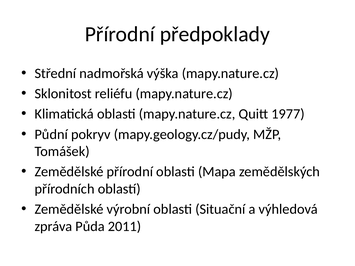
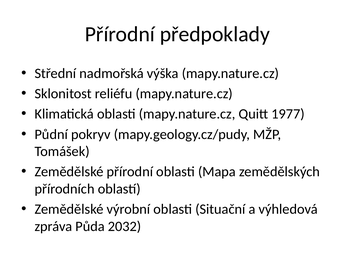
2011: 2011 -> 2032 (125, 227)
